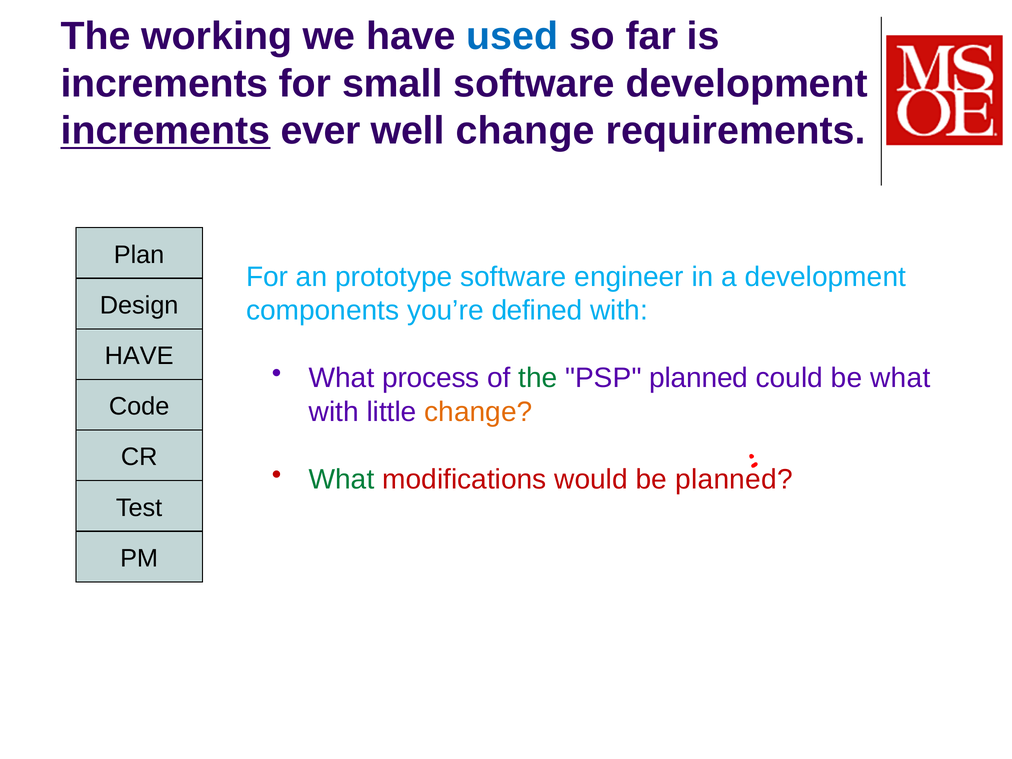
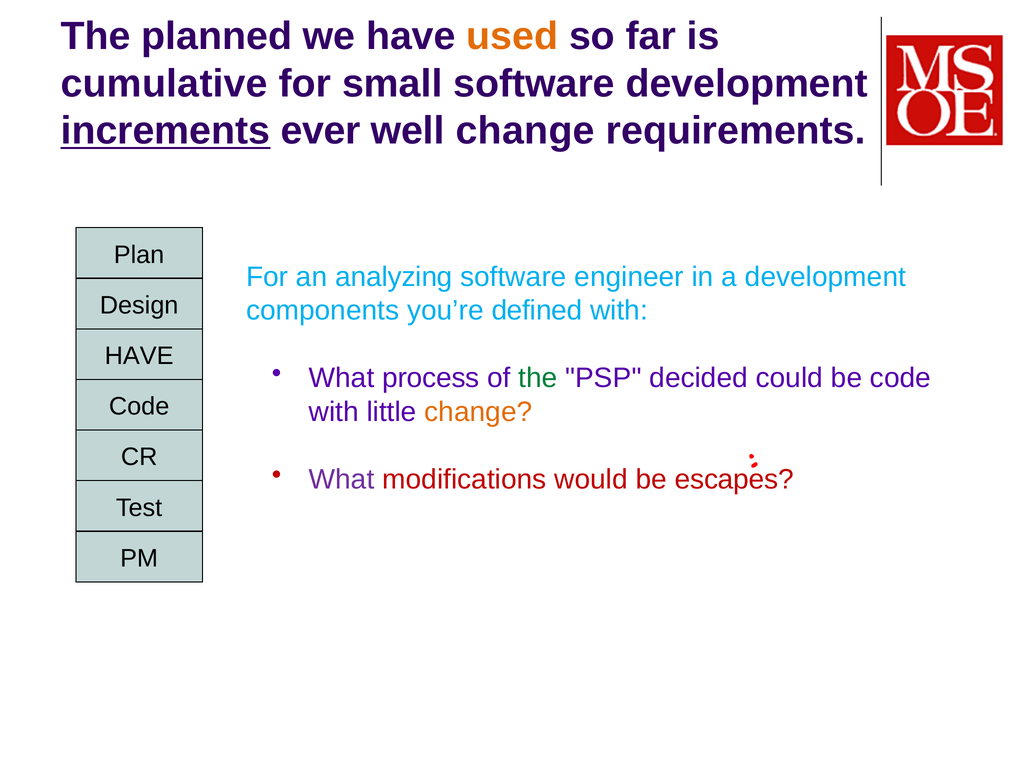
working: working -> planned (217, 36)
used colour: blue -> orange (512, 36)
increments: increments -> cumulative (164, 84)
prototype: prototype -> analyzing (394, 277)
PSP planned: planned -> decided (699, 378)
be what: what -> code (900, 378)
What colour: green -> purple (342, 479)
be planned: planned -> escapes (734, 479)
